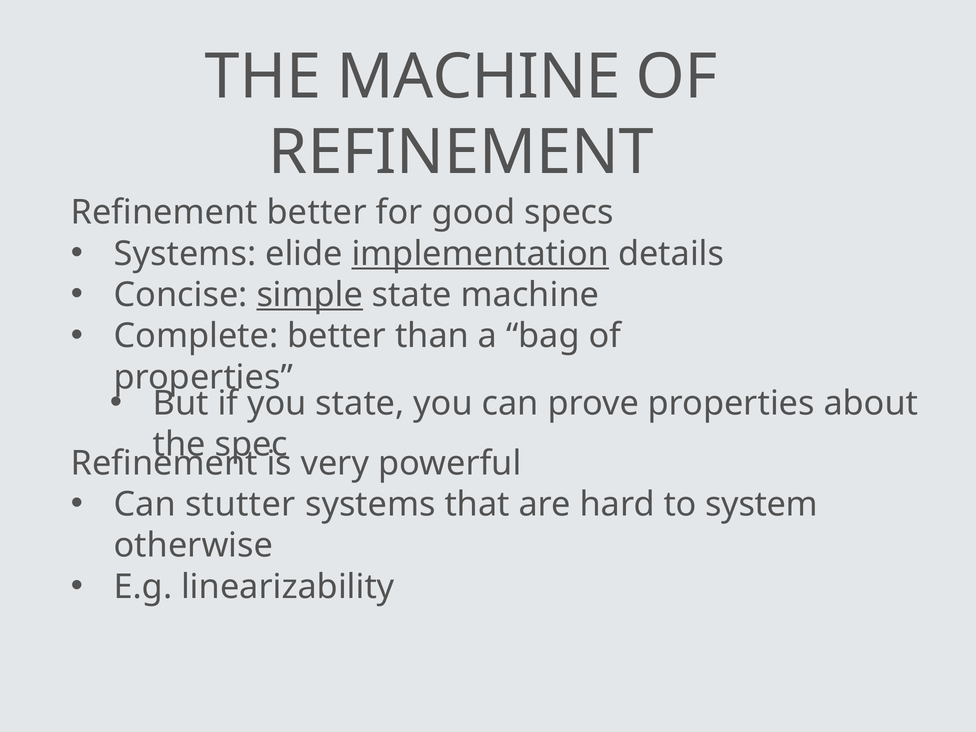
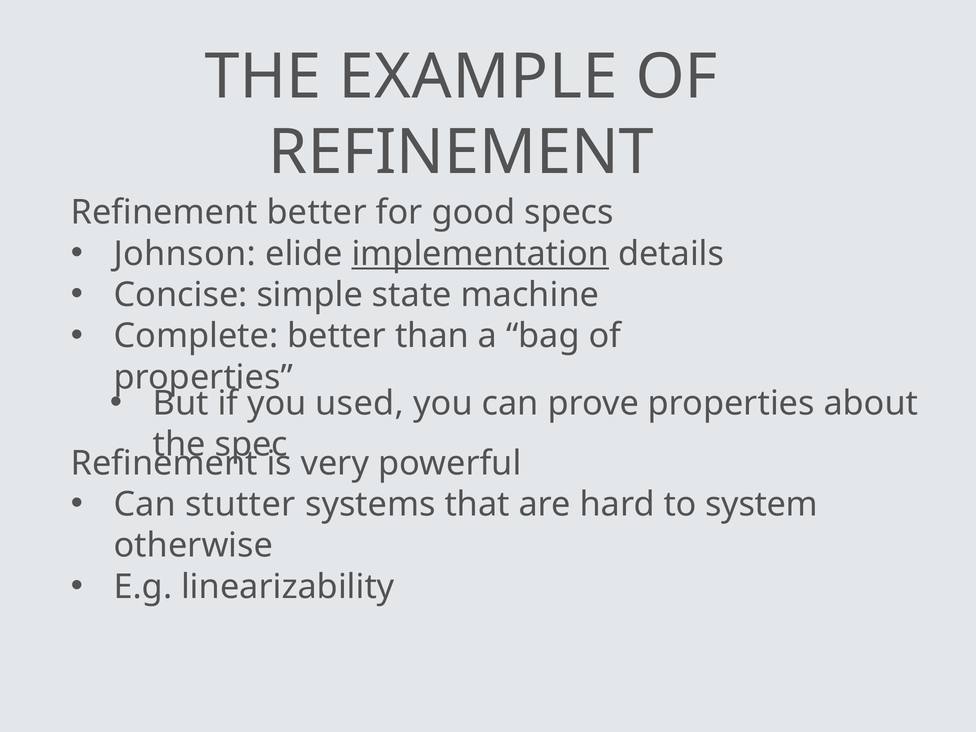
THE MACHINE: MACHINE -> EXAMPLE (478, 77)
Systems: Systems -> Johnson (185, 254)
simple underline: present -> none (310, 295)
you state: state -> used (360, 403)
